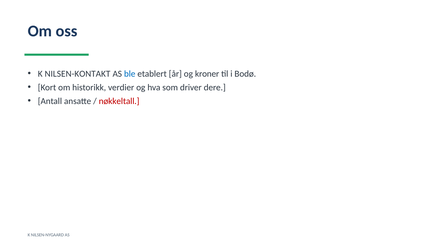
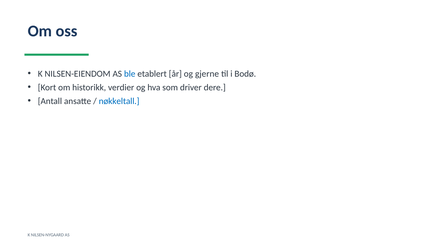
NILSEN-KONTAKT: NILSEN-KONTAKT -> NILSEN-EIENDOM (78, 74)
kroner: kroner -> gjerne (207, 74)
nøkkeltall colour: red -> blue (119, 101)
